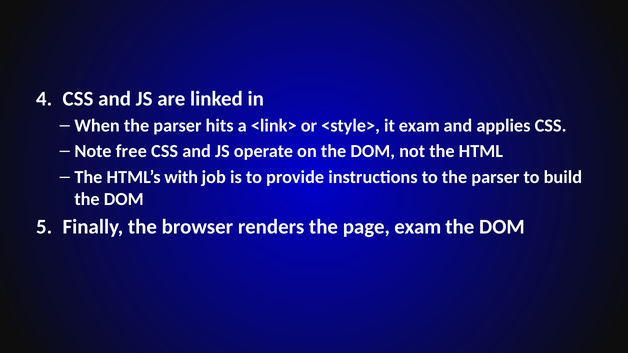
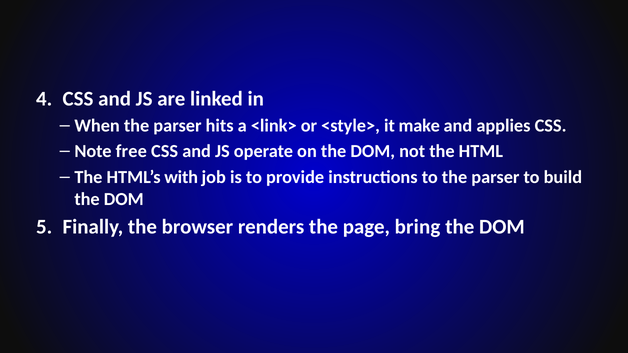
it exam: exam -> make (419, 126)
page exam: exam -> bring (418, 227)
